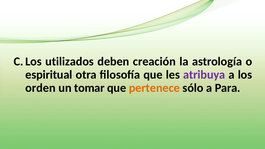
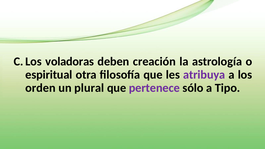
utilizados: utilizados -> voladoras (70, 62)
tomar: tomar -> plural (89, 88)
pertenece colour: orange -> purple (154, 88)
Para: Para -> Tipo (228, 88)
